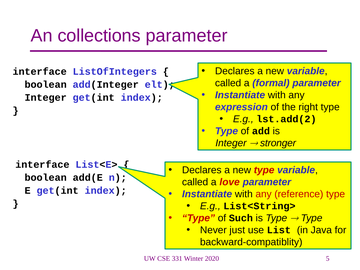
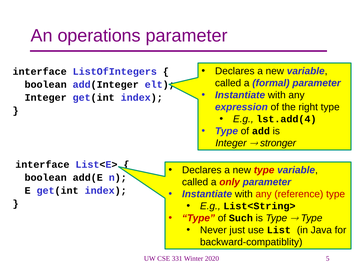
collections: collections -> operations (99, 36)
lst.add(2: lst.add(2 -> lst.add(4 (286, 119)
love: love -> only (230, 182)
